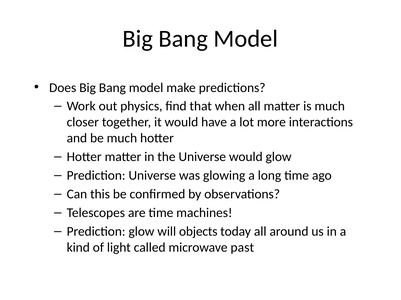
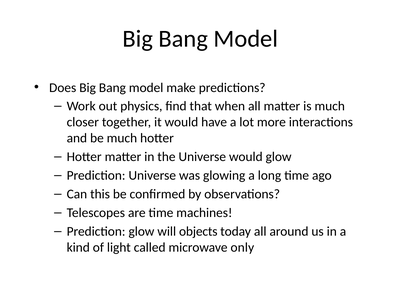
past: past -> only (242, 248)
